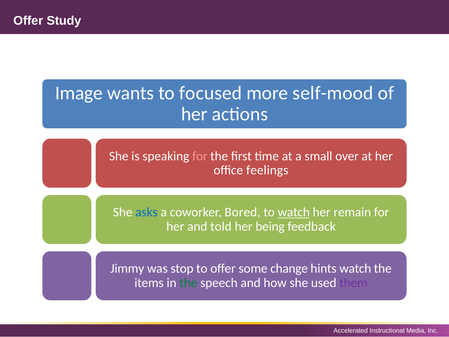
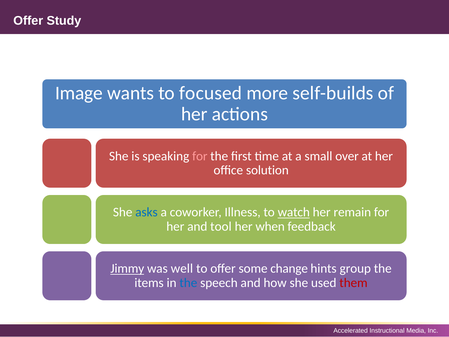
self-mood: self-mood -> self-builds (333, 93)
feelings: feelings -> solution (267, 170)
Bored: Bored -> Illness (243, 212)
told: told -> tool (221, 226)
being: being -> when (270, 226)
Jimmy underline: none -> present (127, 268)
stop: stop -> well (182, 268)
hints watch: watch -> group (355, 268)
the colour: green -> blue (188, 283)
them colour: purple -> red (354, 283)
